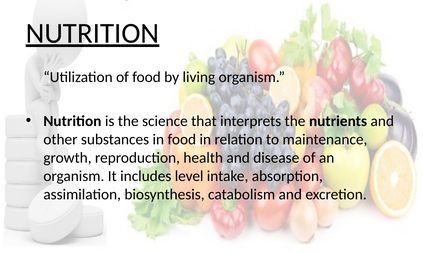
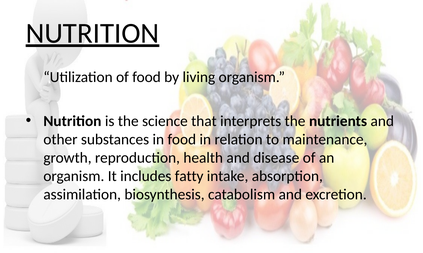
level: level -> fatty (189, 176)
